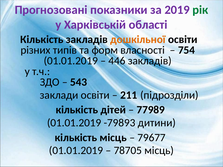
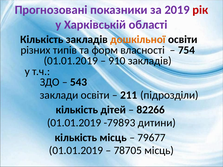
рік colour: green -> red (200, 10)
446: 446 -> 910 (117, 61)
77989: 77989 -> 82266 (151, 110)
